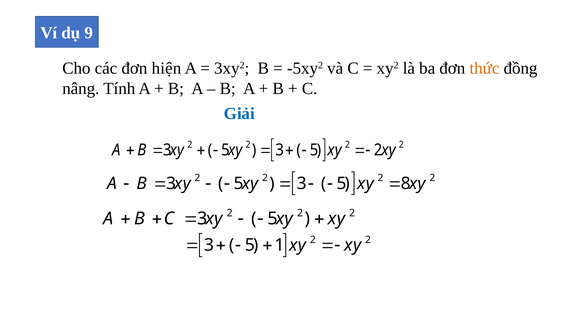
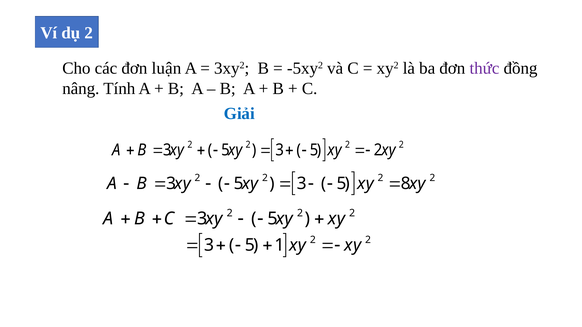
dụ 9: 9 -> 2 (89, 33)
hiện: hiện -> luận (166, 68)
thức colour: orange -> purple (484, 68)
